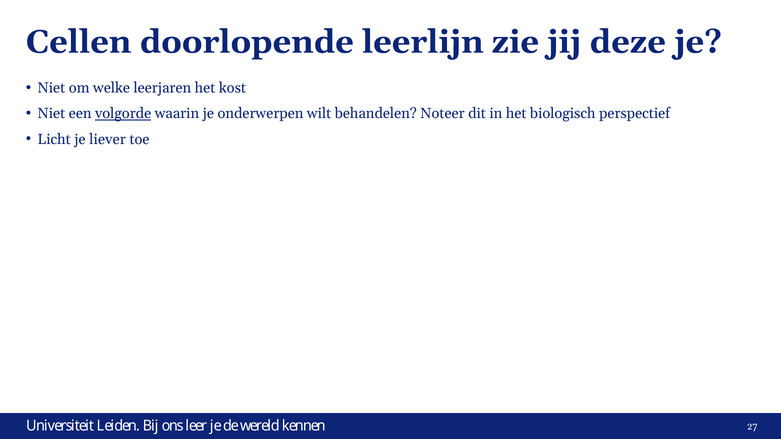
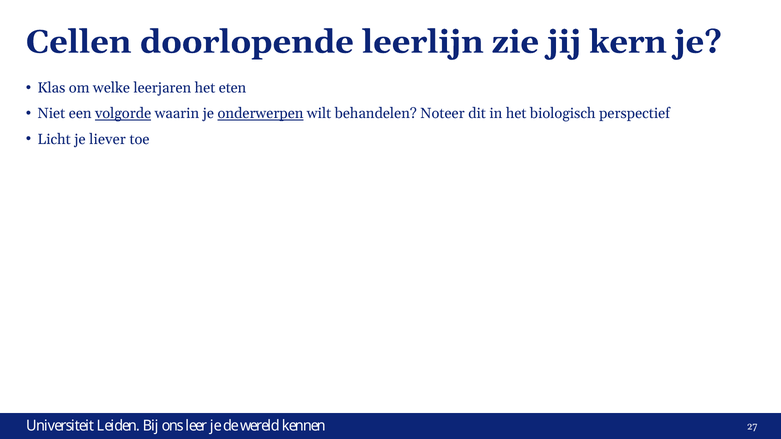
deze: deze -> kern (628, 42)
Niet: Niet -> Klas (51, 88)
kost: kost -> eten (233, 88)
onderwerpen underline: none -> present (261, 114)
